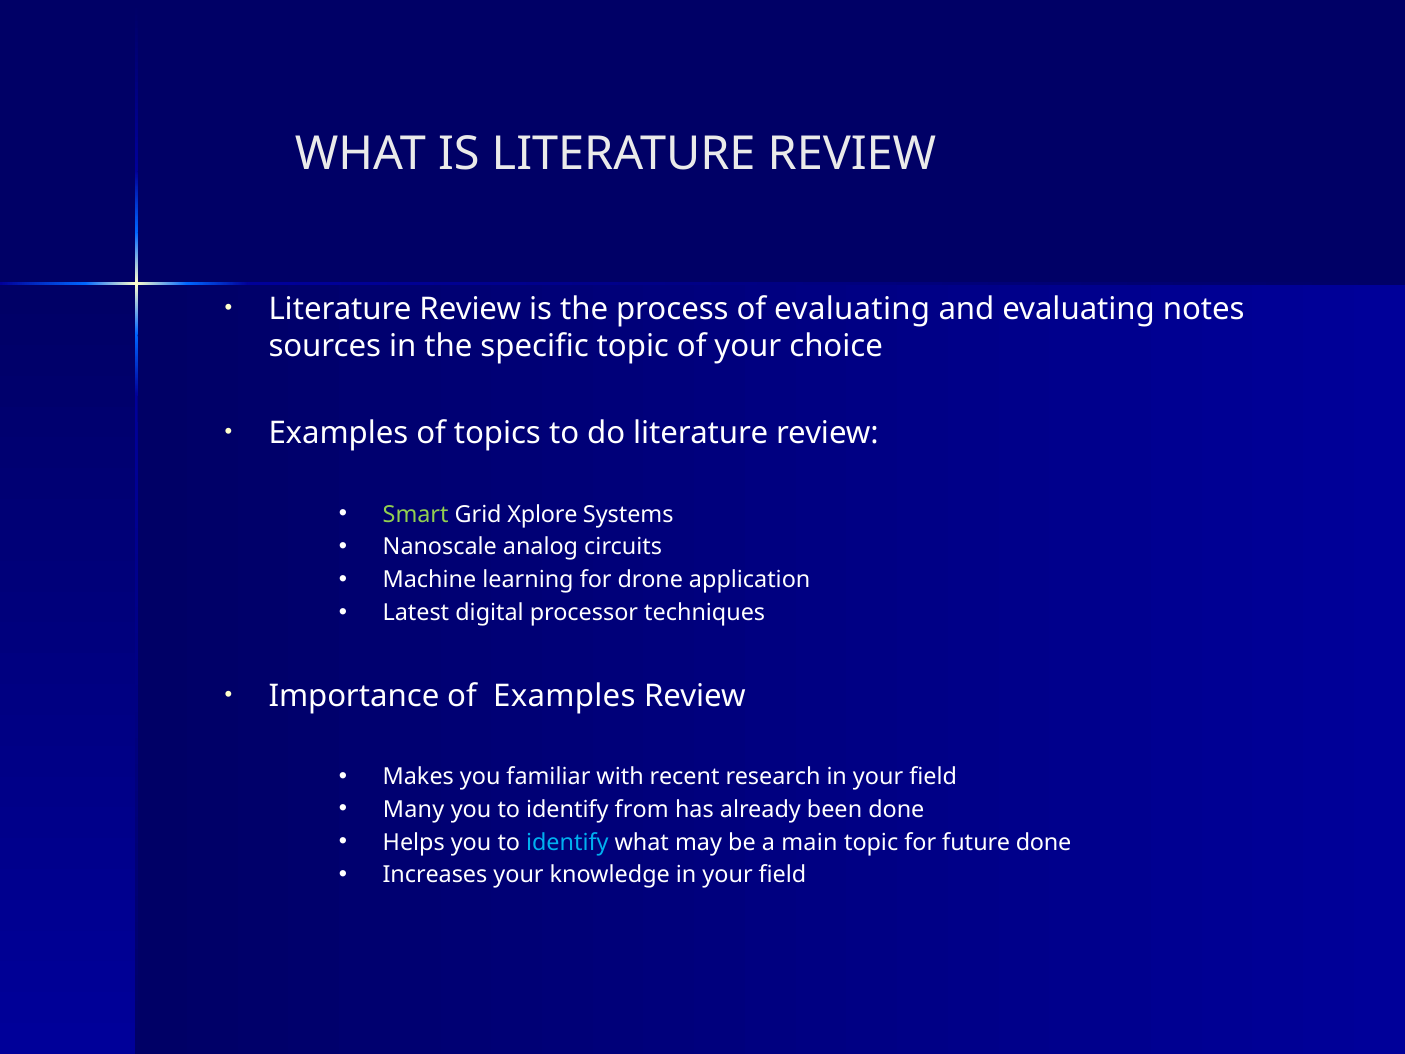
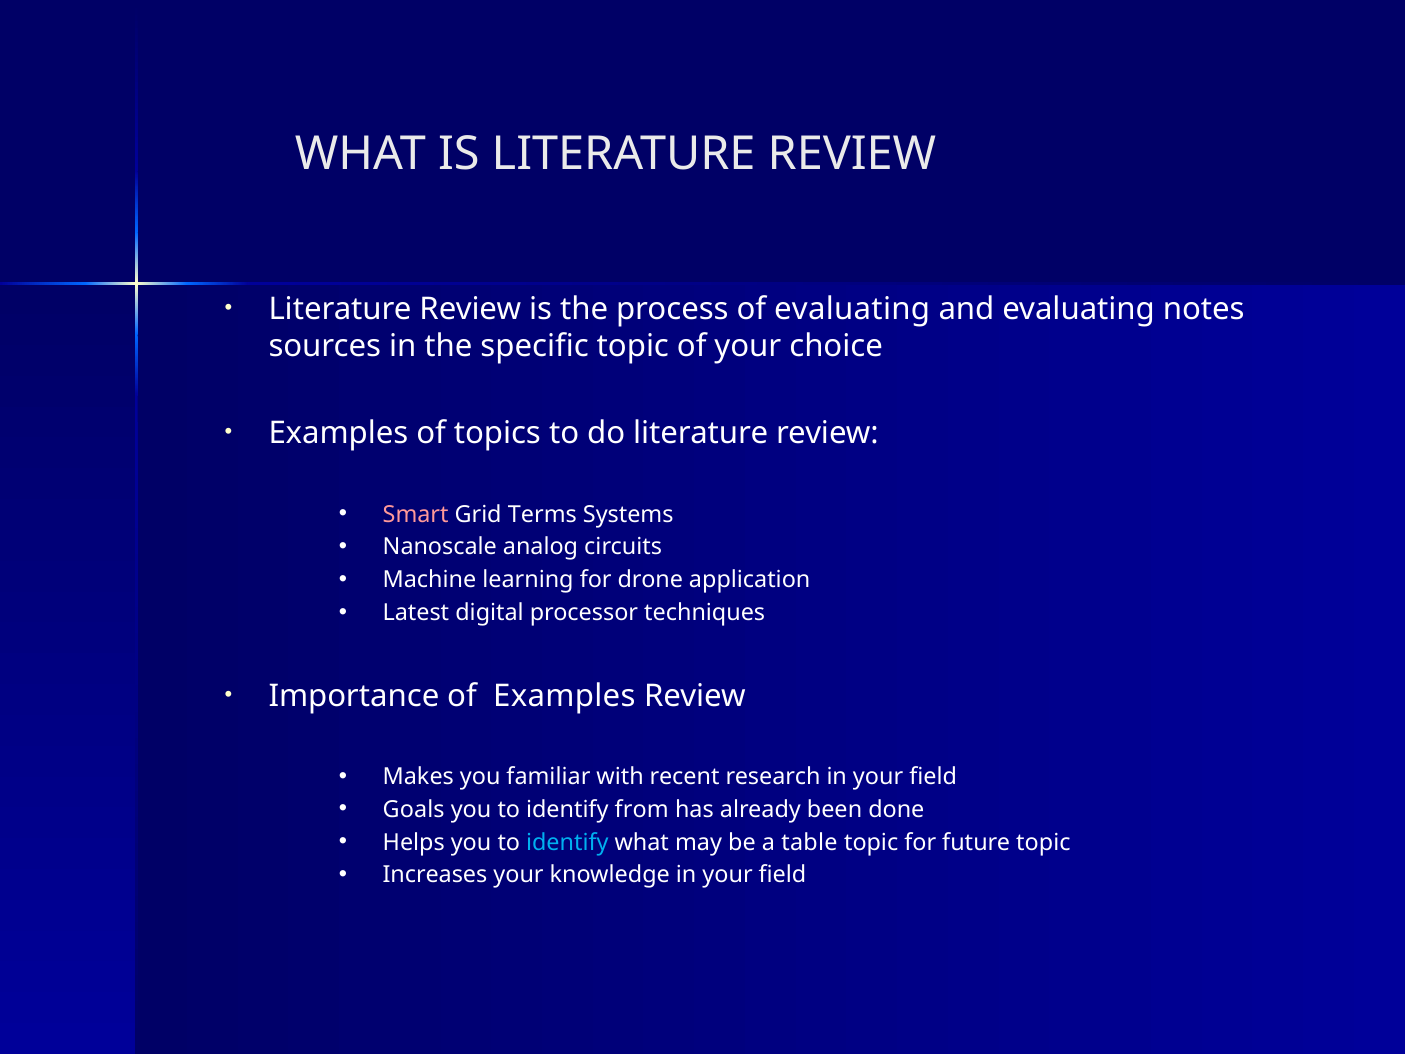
Smart colour: light green -> pink (416, 514)
Xplore: Xplore -> Terms (542, 514)
Many: Many -> Goals (414, 809)
main: main -> table (809, 842)
future done: done -> topic (1043, 842)
